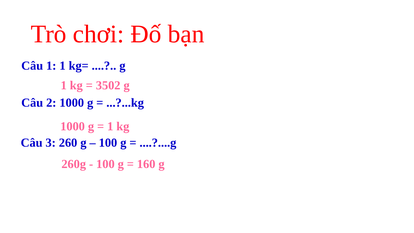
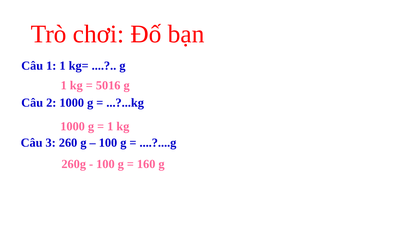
3502: 3502 -> 5016 (108, 85)
